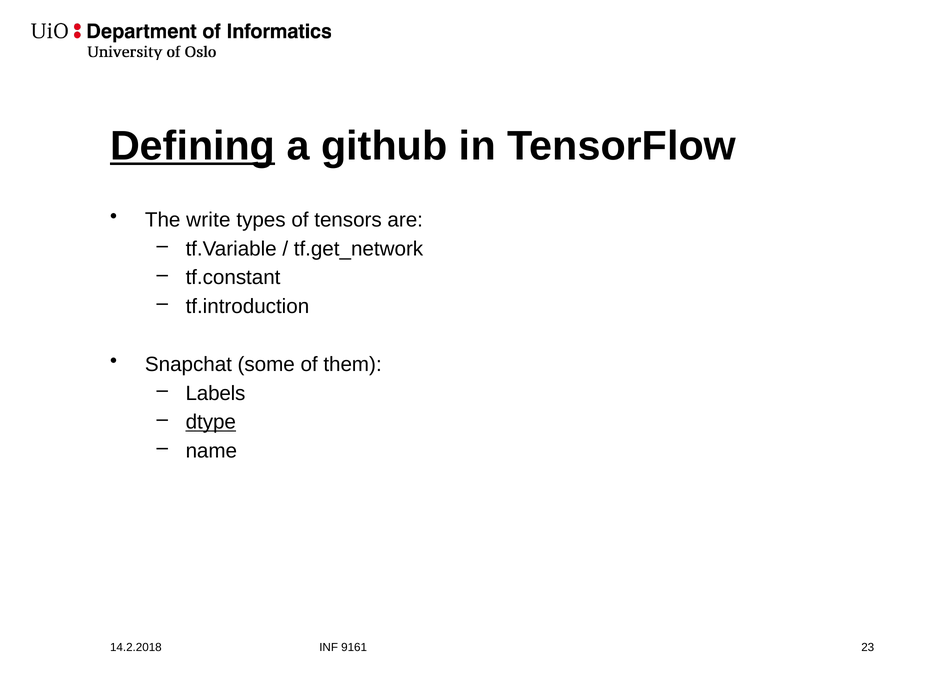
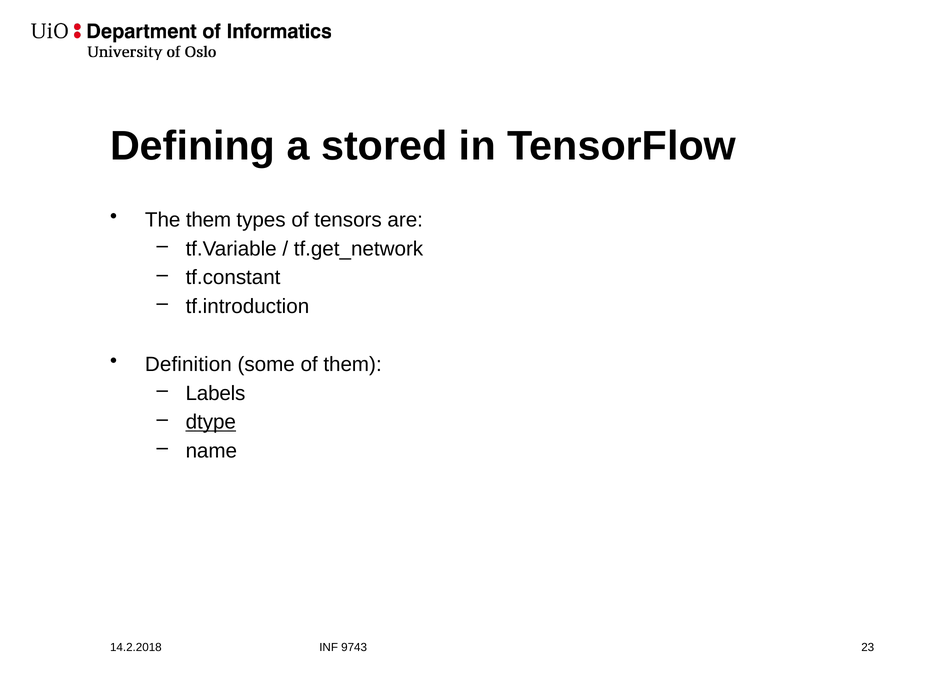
Defining underline: present -> none (193, 146)
github: github -> stored (384, 146)
The write: write -> them (209, 220)
Snapchat: Snapchat -> Definition (188, 365)
9161: 9161 -> 9743 (354, 648)
